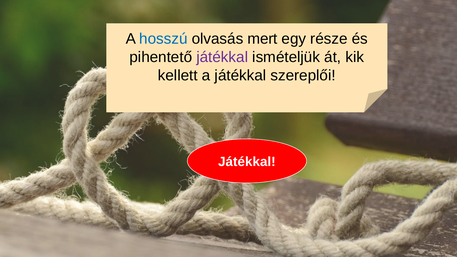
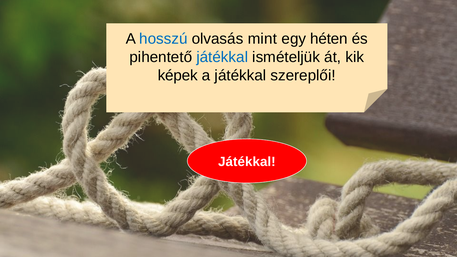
mert: mert -> mint (262, 39)
része: része -> héten (329, 39)
játékkal colour: purple -> blue (222, 57)
kellett: kellett -> képek (178, 75)
